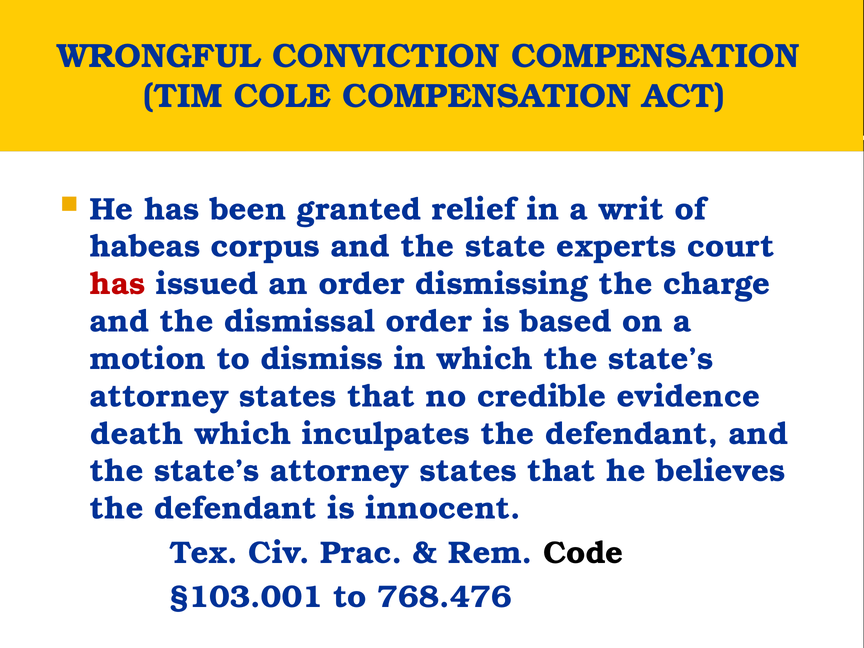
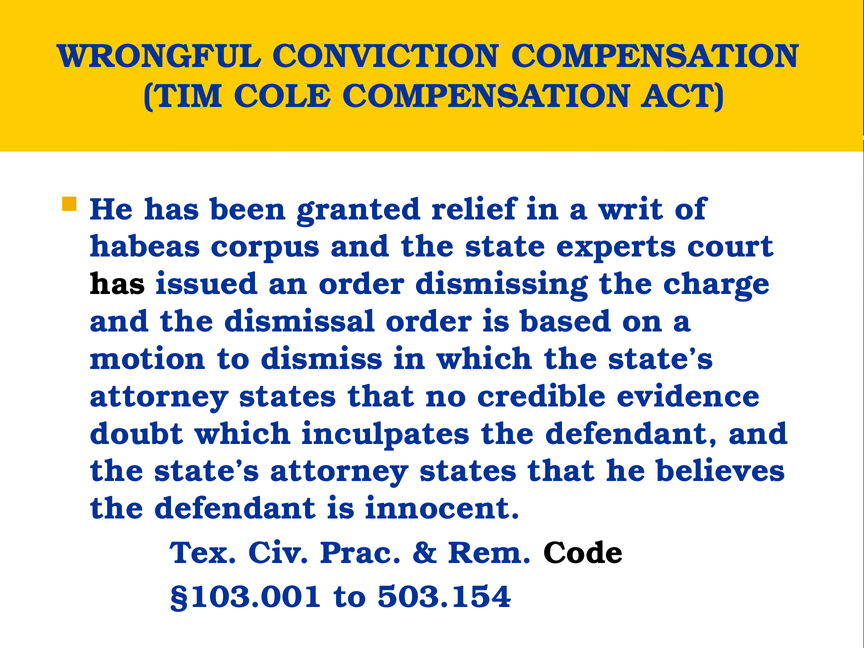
has colour: red -> black (118, 284)
death: death -> doubt (137, 434)
768.476: 768.476 -> 503.154 (445, 597)
